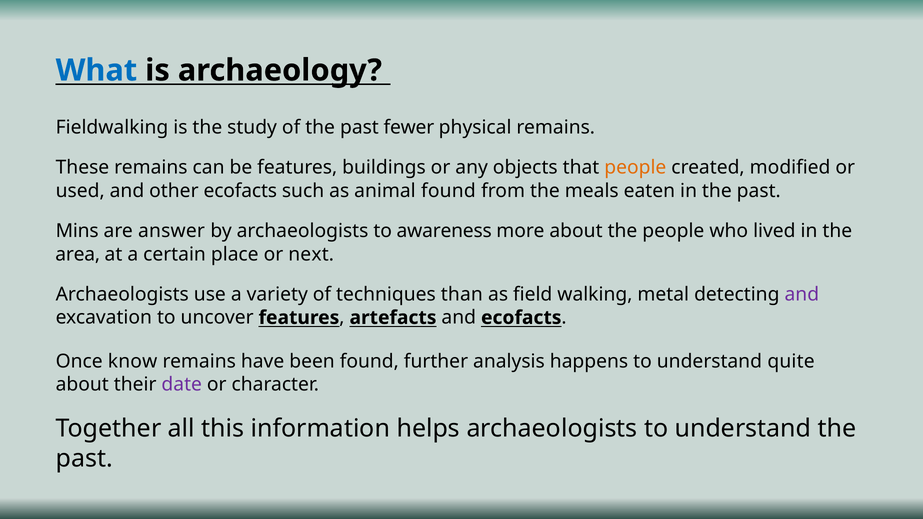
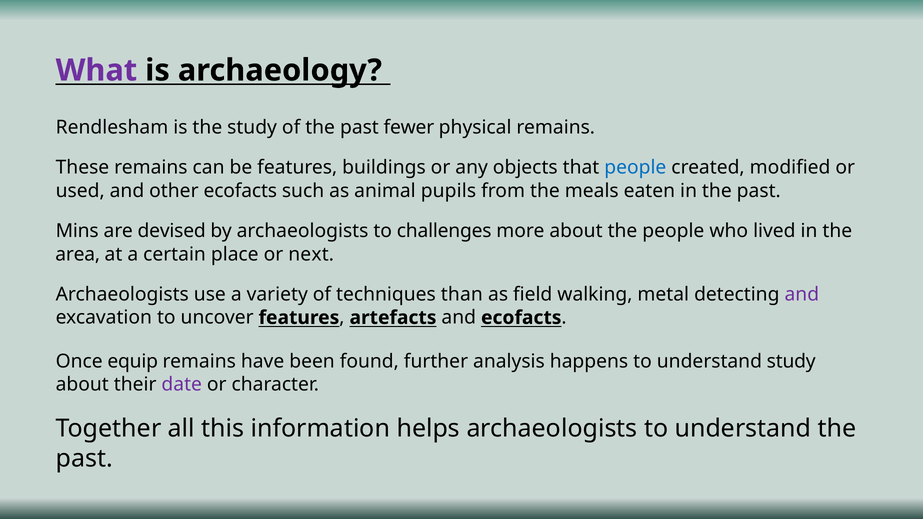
What colour: blue -> purple (96, 70)
Fieldwalking: Fieldwalking -> Rendlesham (112, 127)
people colour: orange -> blue (635, 168)
animal found: found -> pupils (448, 191)
answer: answer -> devised (172, 231)
awareness: awareness -> challenges (444, 231)
know: know -> equip (133, 361)
understand quite: quite -> study (791, 361)
